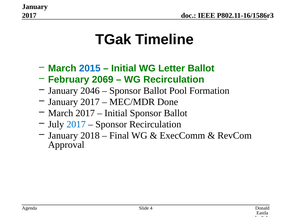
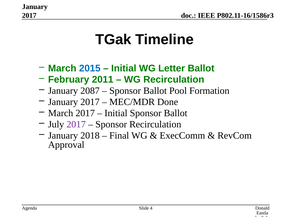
2069: 2069 -> 2011 (103, 79)
2046: 2046 -> 2087 (90, 91)
2017 colour: blue -> purple (76, 124)
